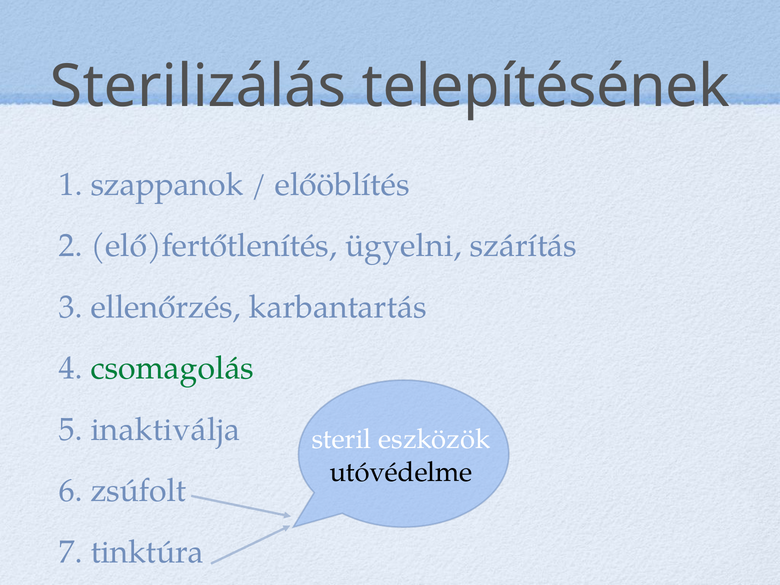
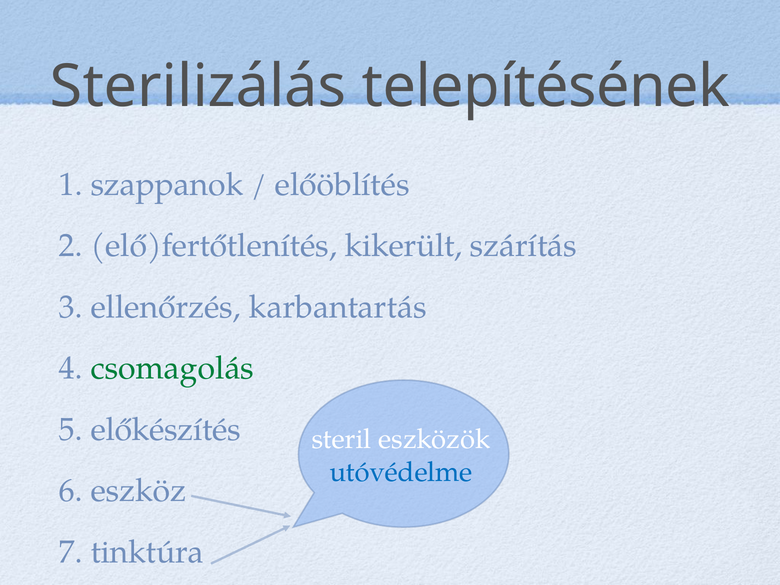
ügyelni: ügyelni -> kikerült (404, 246)
inaktiválja: inaktiválja -> előkészítés (166, 429)
utóvédelme colour: black -> blue (401, 472)
zsúfolt: zsúfolt -> eszköz (138, 491)
